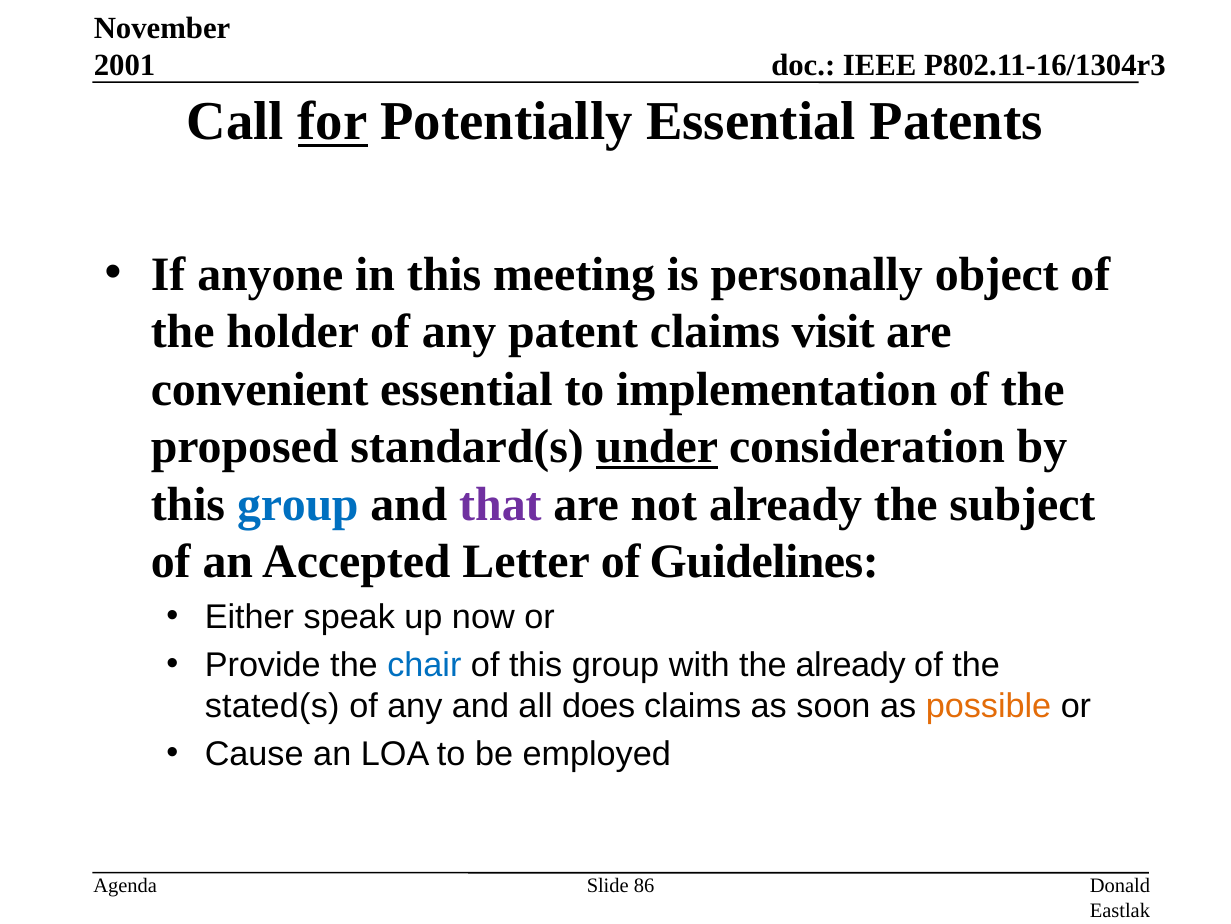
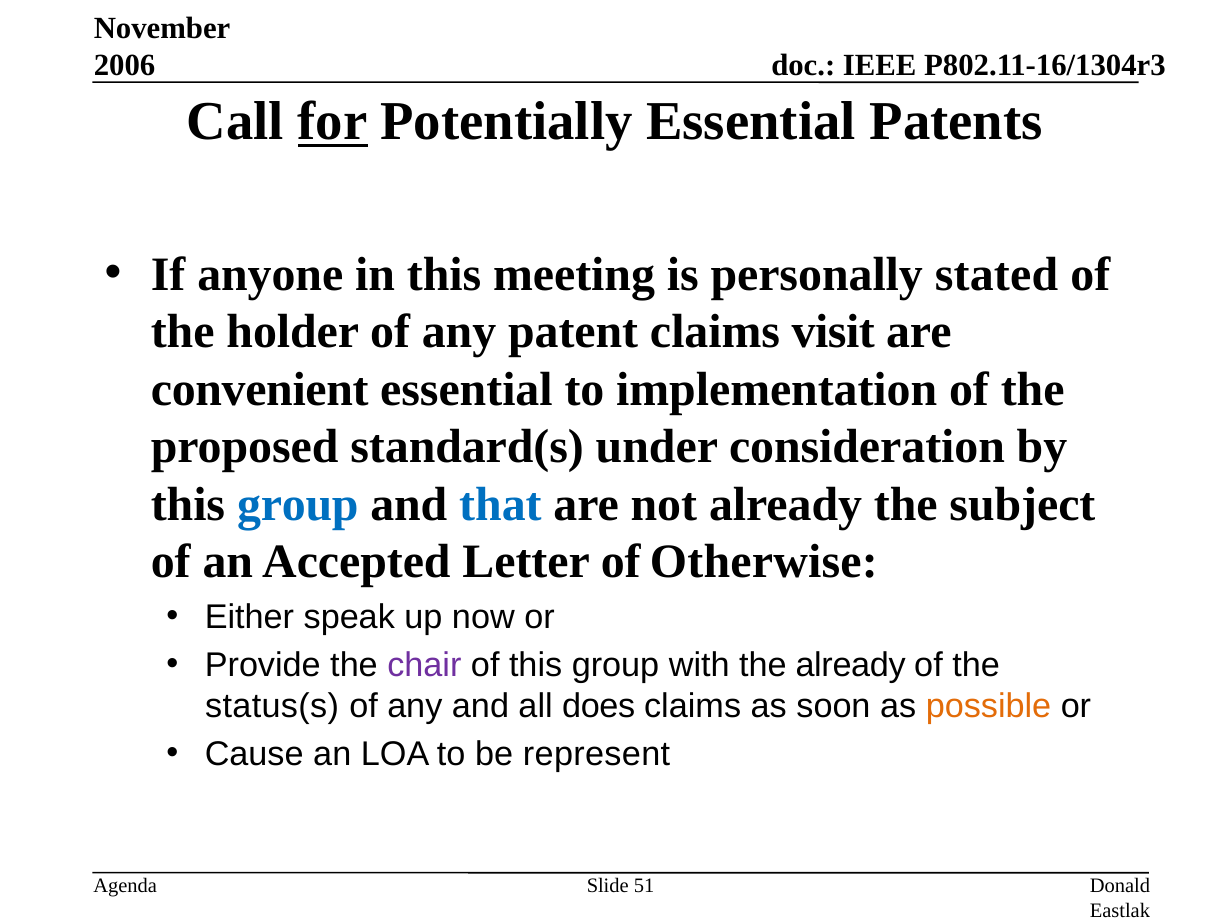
2001: 2001 -> 2006 (125, 66)
object: object -> stated (996, 274)
under underline: present -> none (657, 447)
that colour: purple -> blue (500, 504)
Guidelines: Guidelines -> Otherwise (764, 562)
chair colour: blue -> purple (424, 665)
stated(s: stated(s -> status(s (272, 706)
employed: employed -> represent (597, 754)
86: 86 -> 51 (644, 885)
